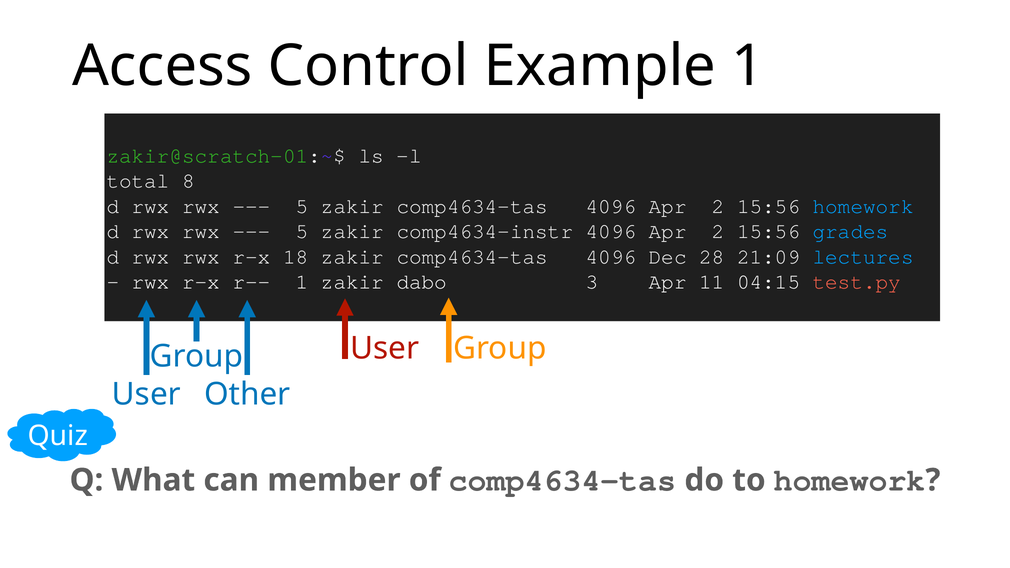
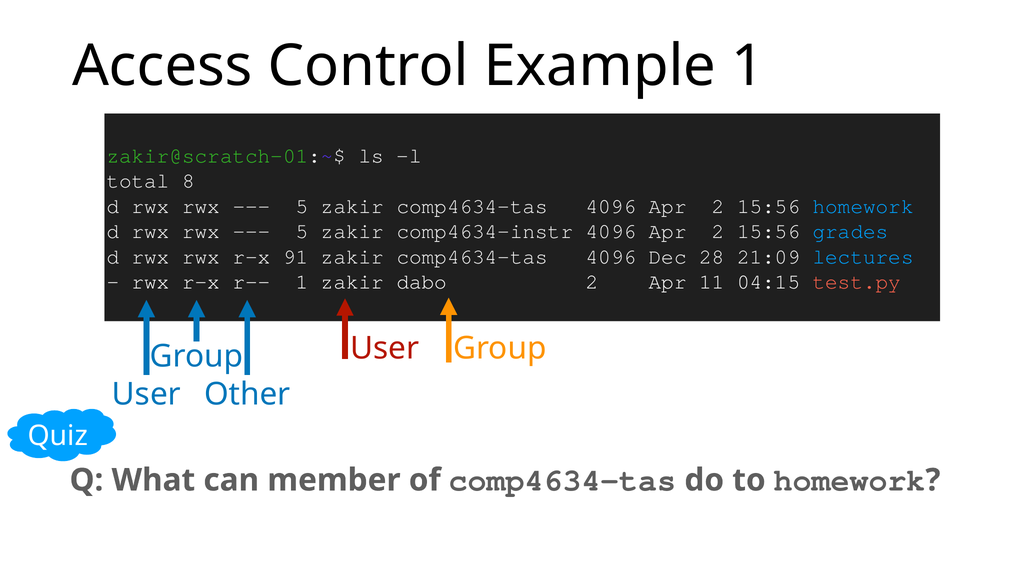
18: 18 -> 91 (296, 257)
dabo 3: 3 -> 2 (592, 282)
